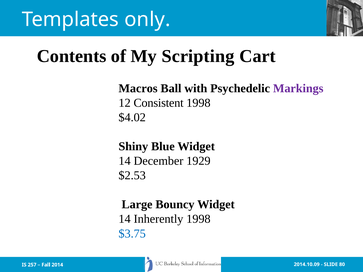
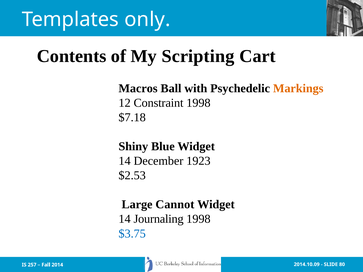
Markings colour: purple -> orange (298, 89)
Consistent: Consistent -> Constraint (159, 103)
$4.02: $4.02 -> $7.18 (132, 118)
1929: 1929 -> 1923 (198, 161)
Bouncy: Bouncy -> Cannot (175, 205)
Inherently: Inherently -> Journaling (159, 219)
